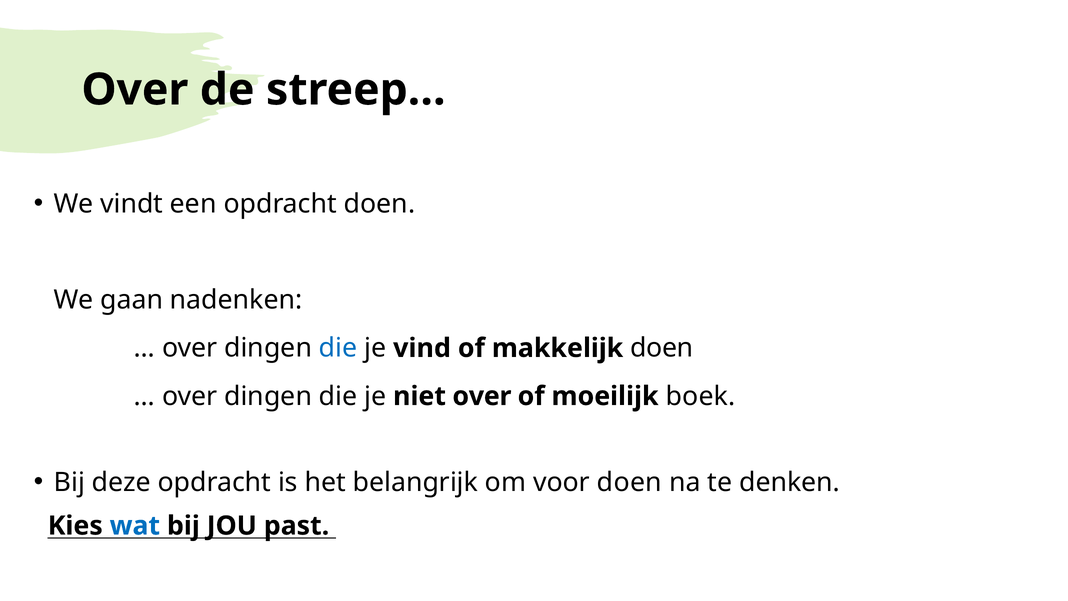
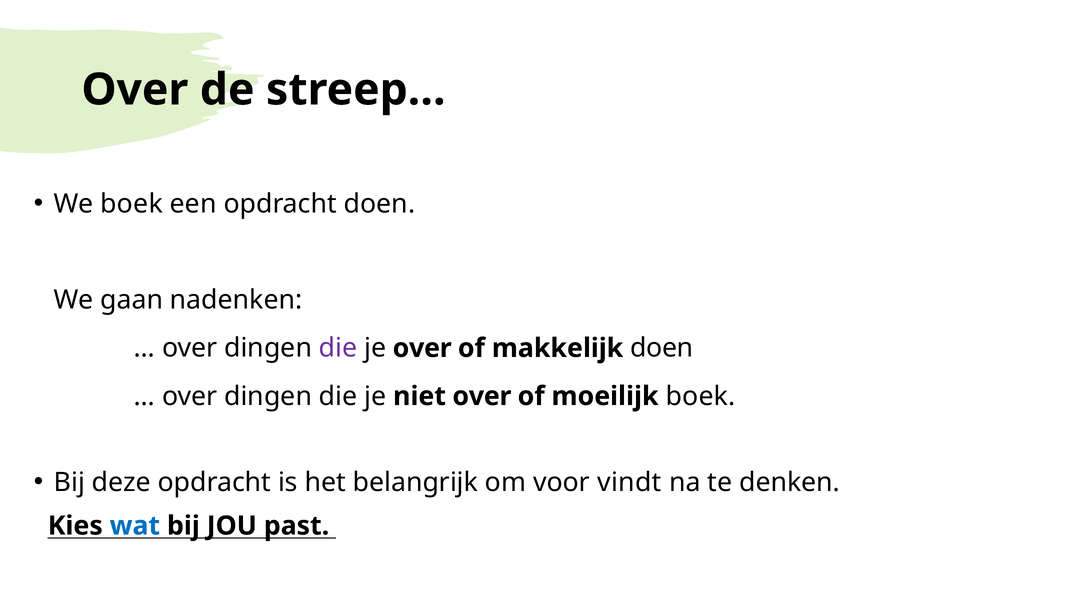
We vindt: vindt -> boek (131, 204)
die colour: blue -> purple (338, 348)
je vind: vind -> over (422, 348)
voor doen: doen -> vindt (629, 482)
